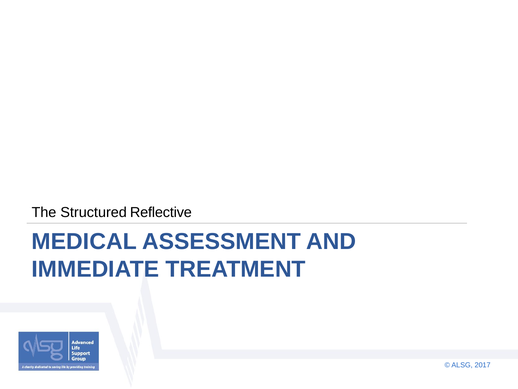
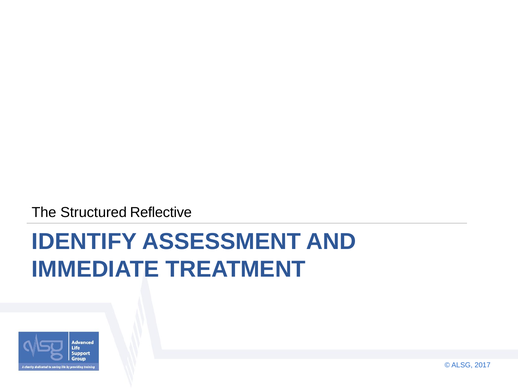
MEDICAL: MEDICAL -> IDENTIFY (84, 241)
